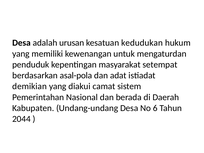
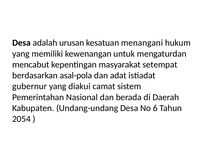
kedudukan: kedudukan -> menangani (142, 43)
penduduk: penduduk -> mencabut (31, 65)
demikian: demikian -> gubernur (30, 86)
2044: 2044 -> 2054 (21, 119)
